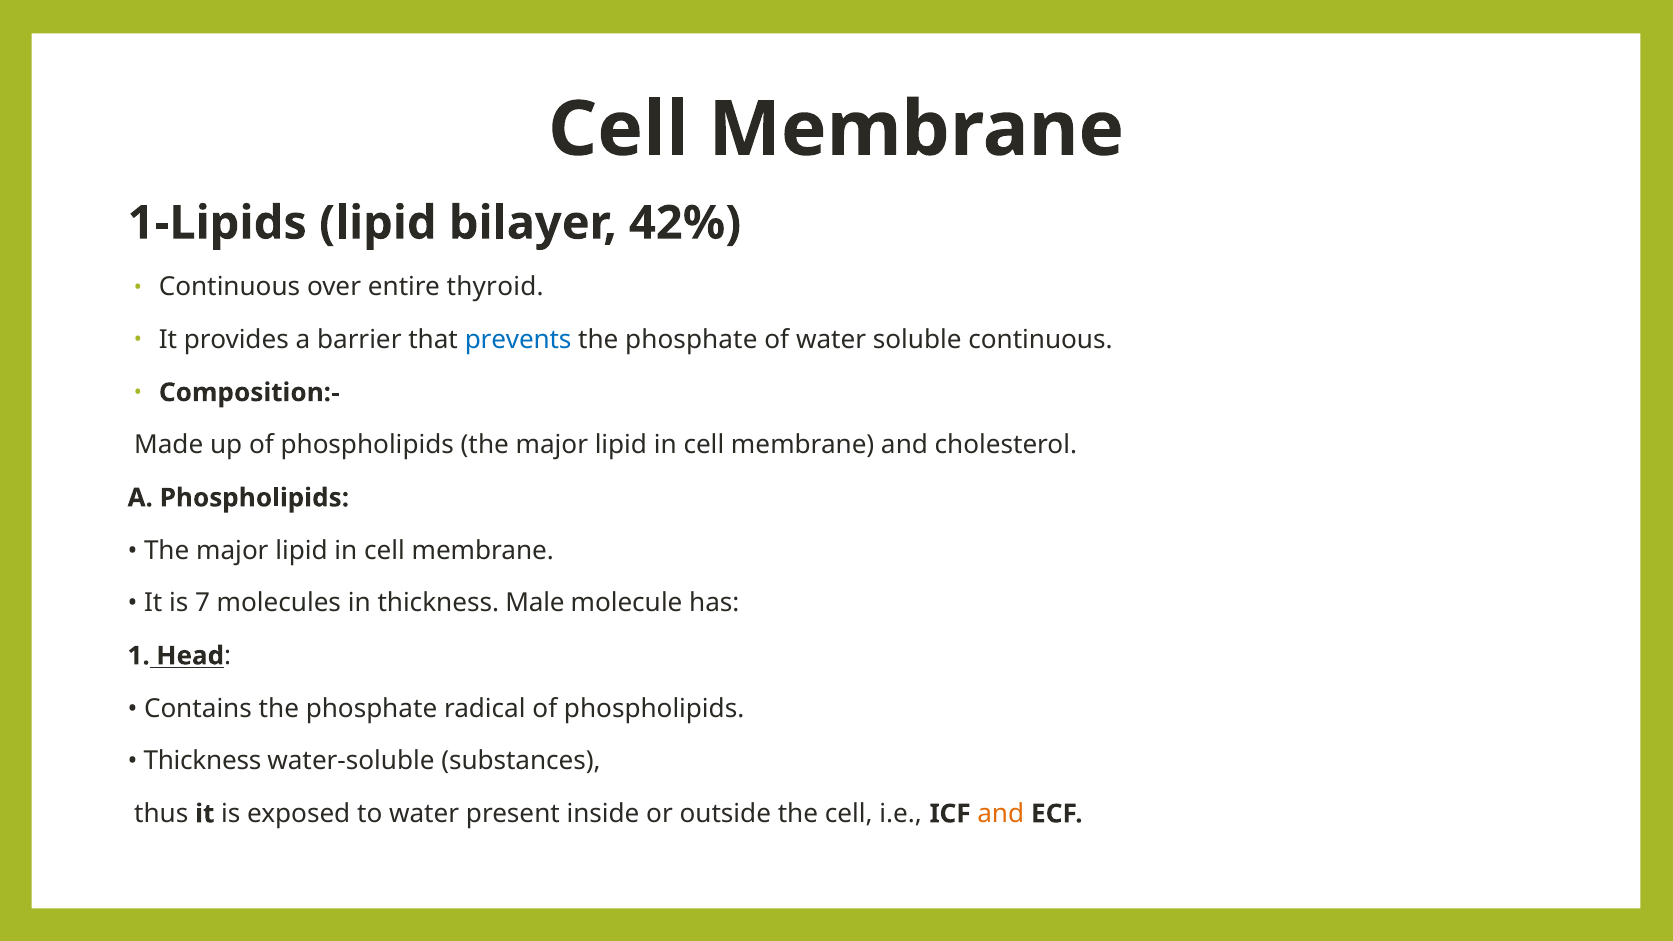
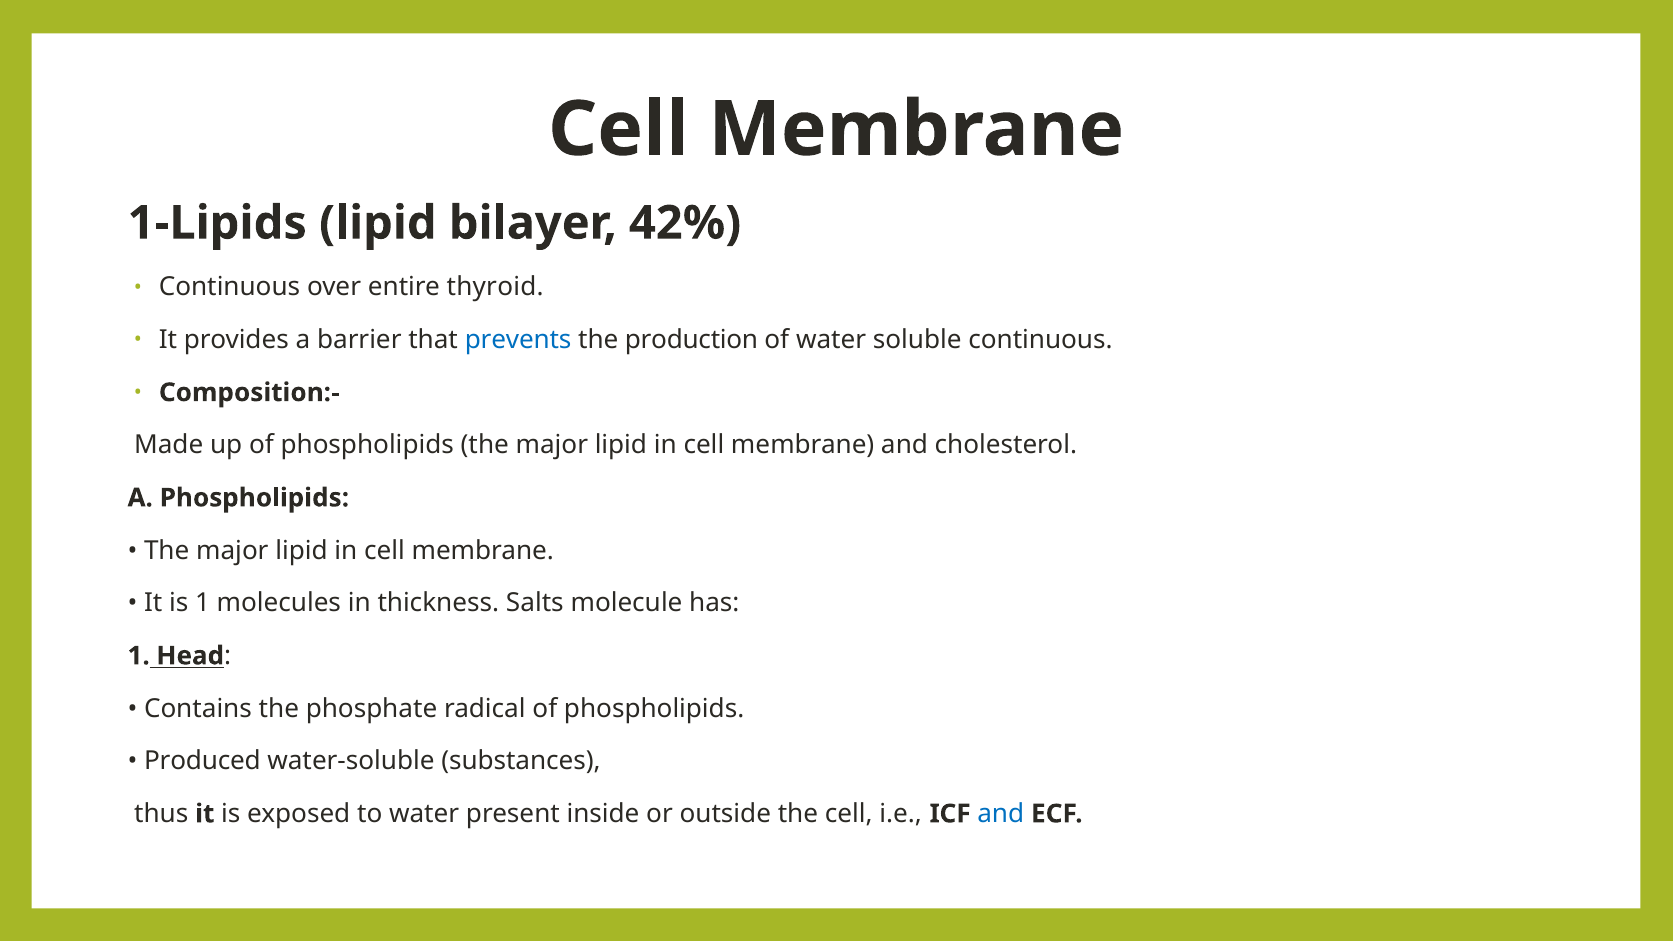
phosphate: phosphate -> production (692, 340)
is 7: 7 -> 1 (202, 603)
Male: Male -> Salts (535, 603)
Thickness: Thickness -> Produced (202, 761)
and colour: orange -> blue (1001, 814)
